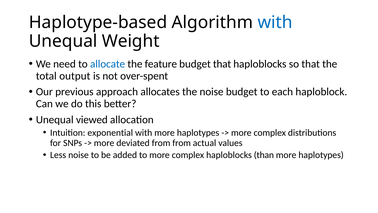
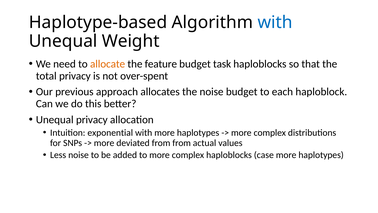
allocate colour: blue -> orange (108, 64)
budget that: that -> task (222, 64)
total output: output -> privacy (75, 76)
Unequal viewed: viewed -> privacy (92, 119)
than: than -> case (264, 155)
